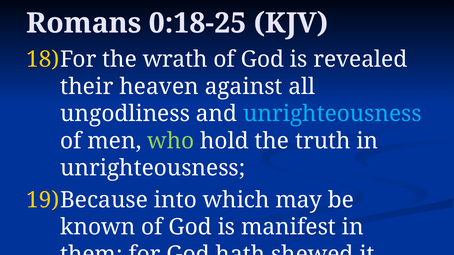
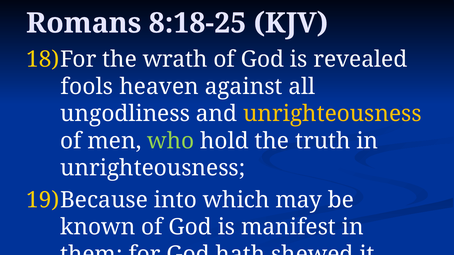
0:18-25: 0:18-25 -> 8:18-25 (197, 23)
their: their -> fools (87, 87)
unrighteousness colour: light blue -> yellow (332, 114)
